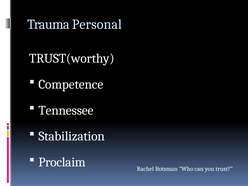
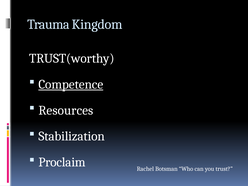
Personal: Personal -> Kingdom (97, 24)
Competence underline: none -> present (71, 84)
Tennessee: Tennessee -> Resources (66, 110)
